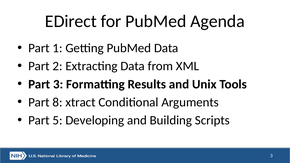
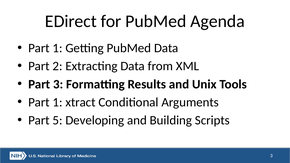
8: 8 -> 1 (58, 102)
